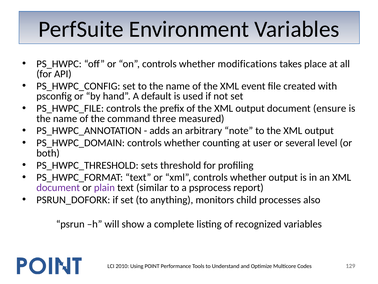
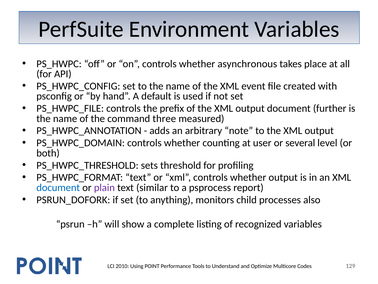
modifications: modifications -> asynchronous (247, 64)
ensure: ensure -> further (330, 108)
document colour: purple -> blue (58, 187)
